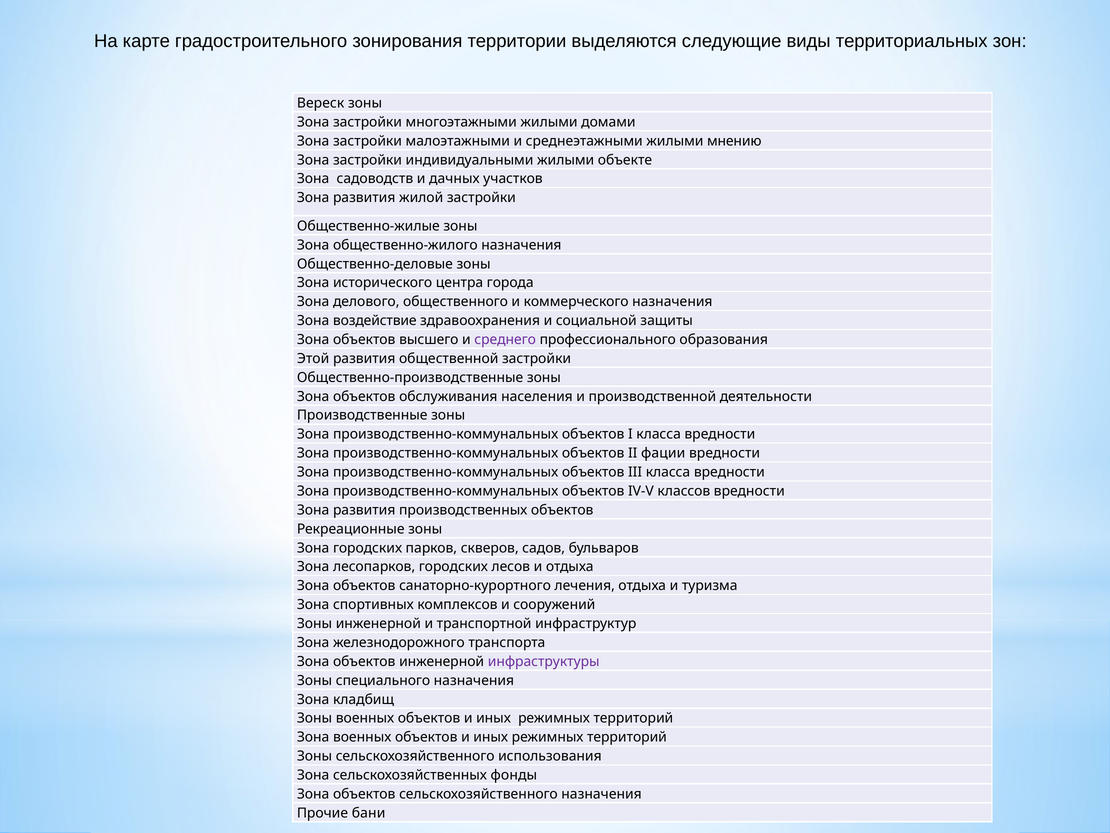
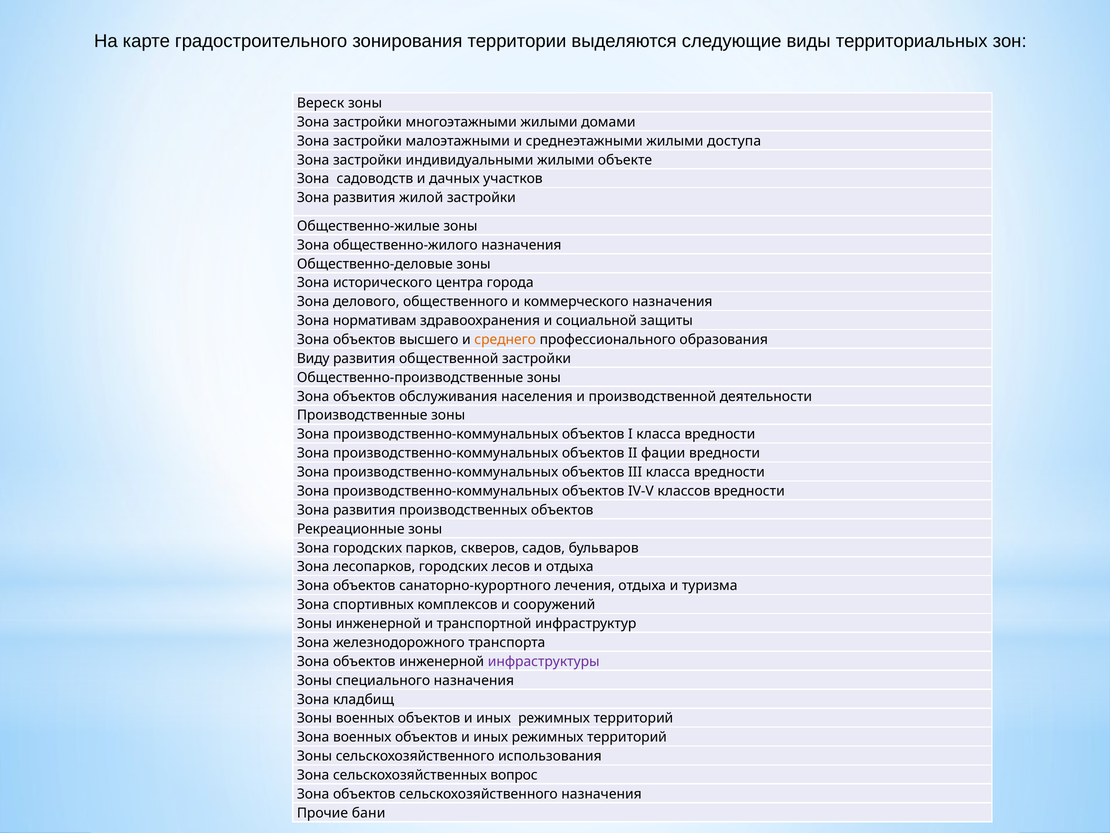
мнению: мнению -> доступа (734, 141)
воздействие: воздействие -> нормативам (375, 321)
среднего colour: purple -> orange (505, 339)
Этой: Этой -> Виду (313, 358)
фонды: фонды -> вопрос (514, 775)
